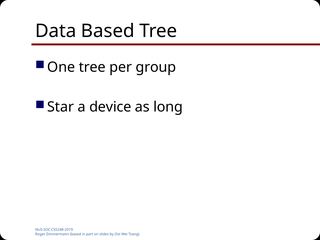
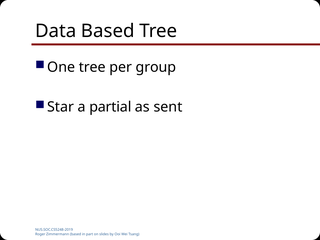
device: device -> partial (110, 107)
long: long -> sent (168, 107)
